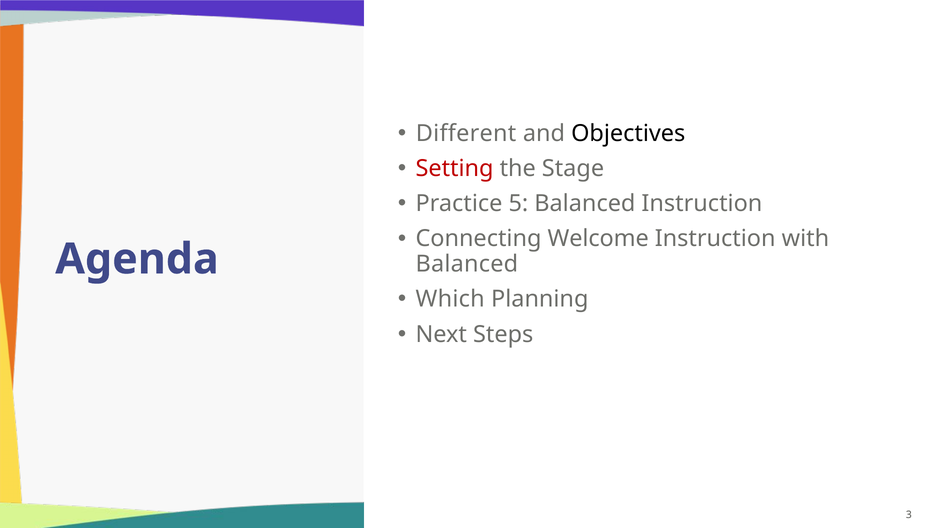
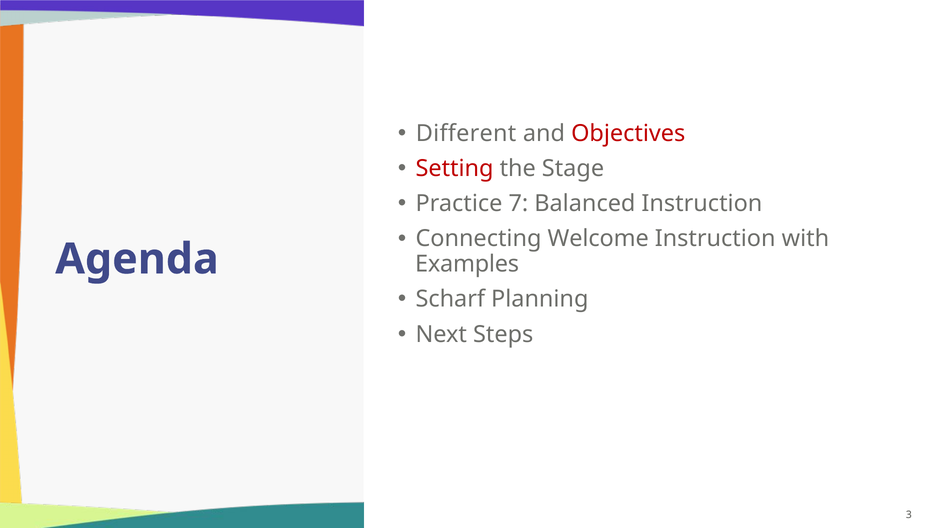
Objectives colour: black -> red (628, 133)
5: 5 -> 7 (518, 204)
Balanced: Balanced -> Examples (467, 264)
Which: Which -> Scharf (450, 299)
